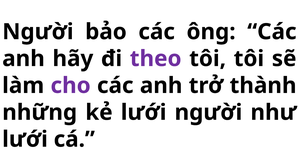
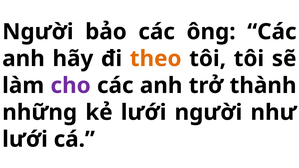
theo colour: purple -> orange (156, 59)
